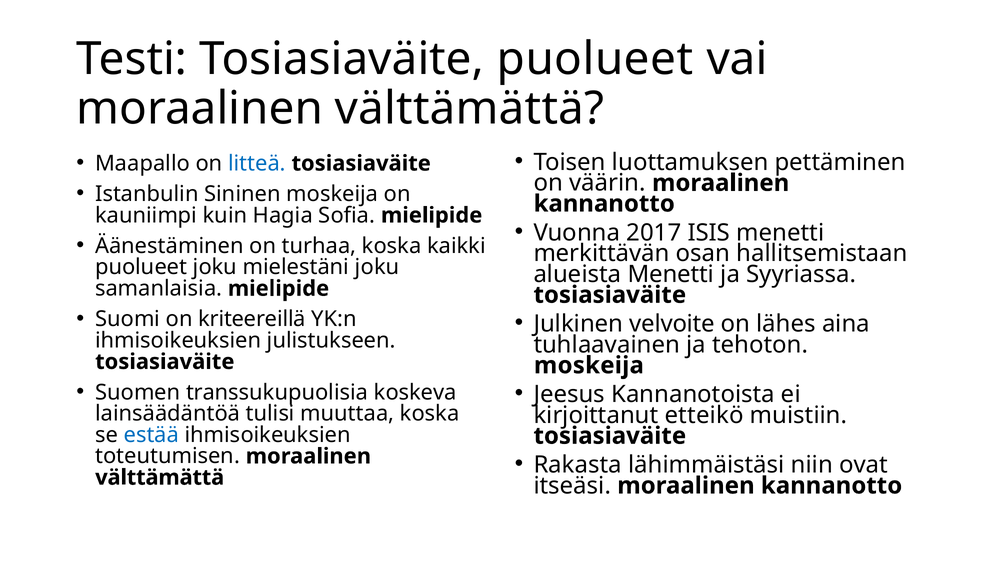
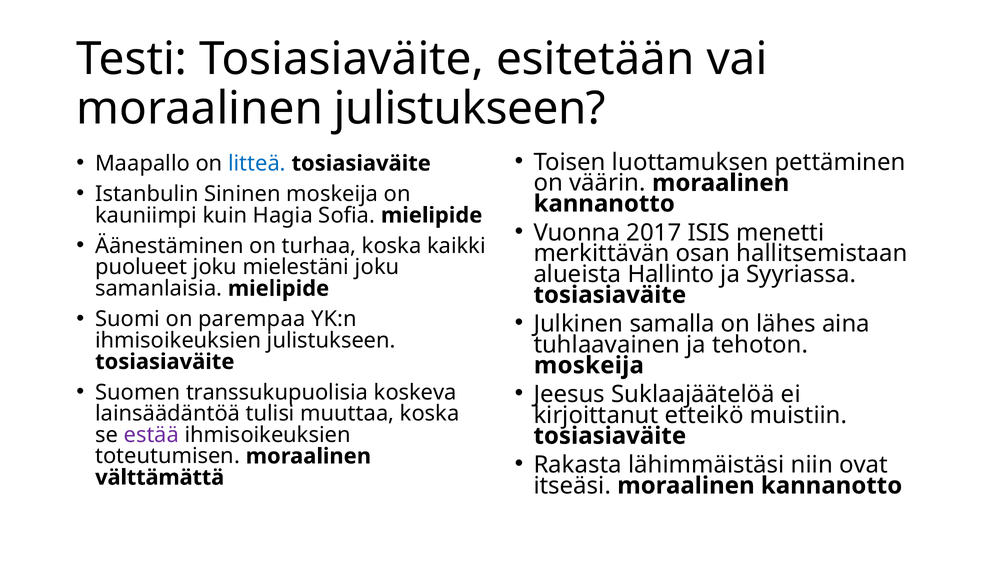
Tosiasiaväite puolueet: puolueet -> esitetään (595, 59)
välttämättä: välttämättä -> julistukseen (470, 109)
alueista Menetti: Menetti -> Hallinto (671, 274)
kriteereillä: kriteereillä -> parempaa (252, 320)
velvoite: velvoite -> samalla (672, 324)
Kannanotoista: Kannanotoista -> Suklaajäätelöä (693, 395)
estää colour: blue -> purple (151, 435)
